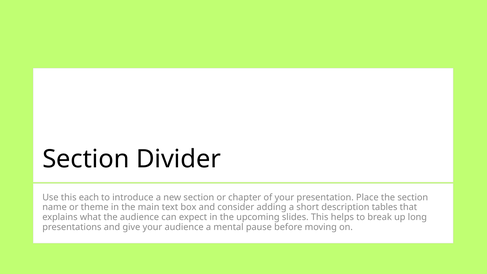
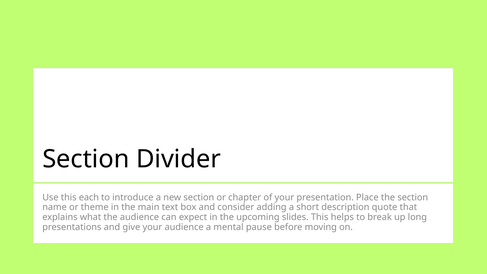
tables: tables -> quote (385, 207)
